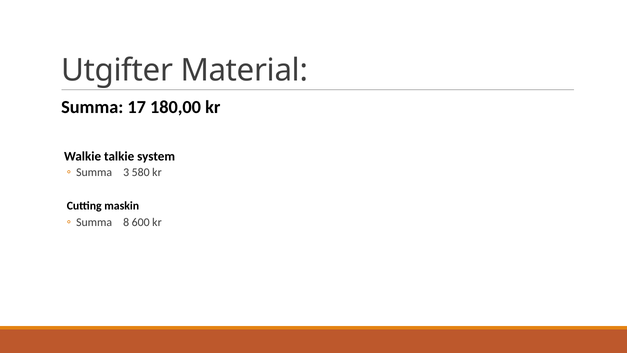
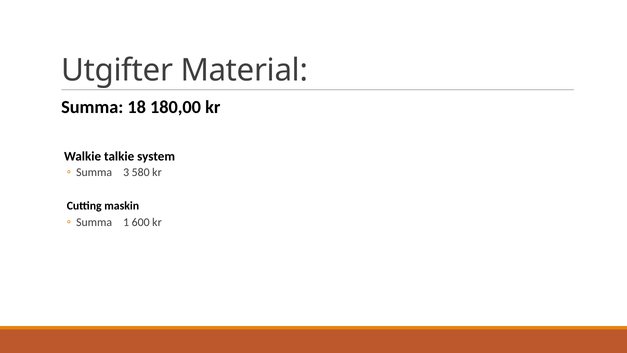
17: 17 -> 18 (137, 107)
8: 8 -> 1 (126, 222)
